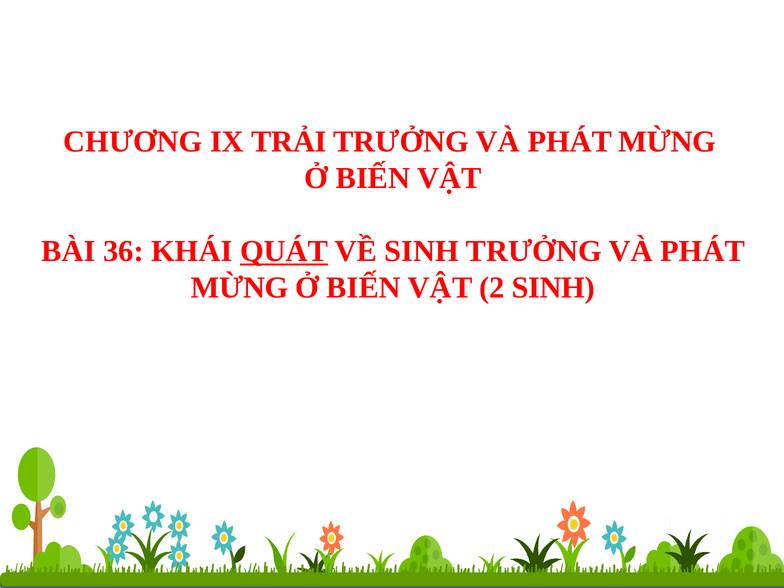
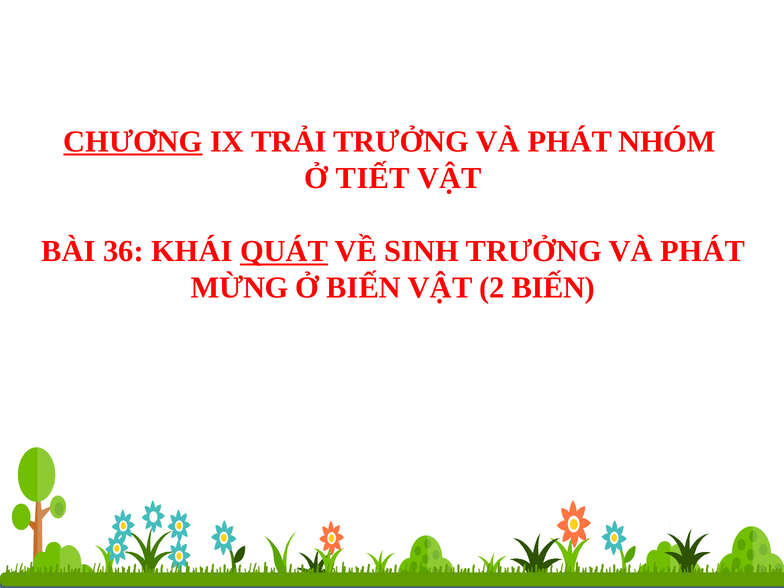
CHƯƠNG underline: none -> present (133, 141)
MỪNG: MỪNG -> NHÓM (667, 141)
BIẾN: BIẾN -> TIẾT (373, 178)
2 SINH: SINH -> BIẾN (553, 288)
